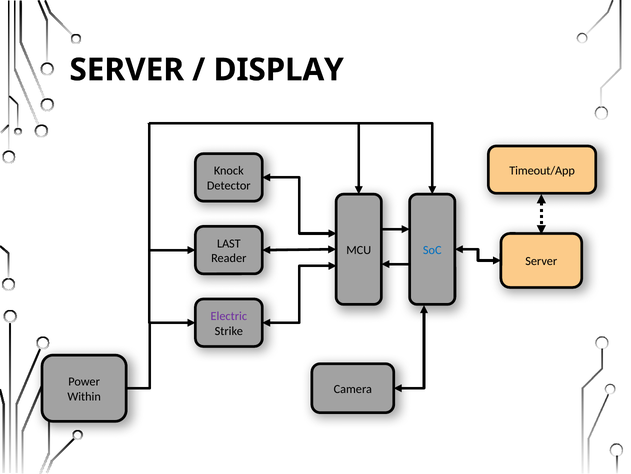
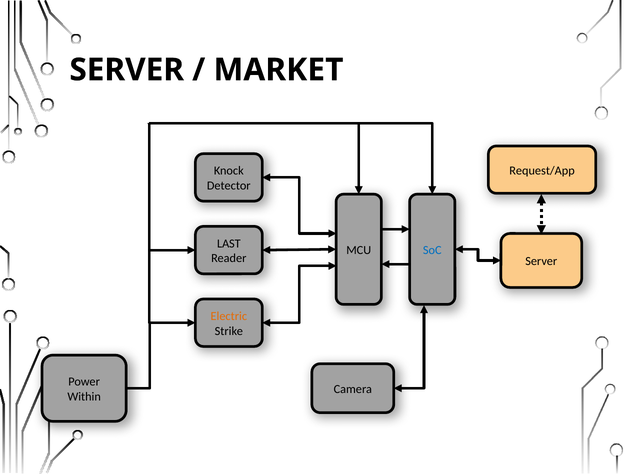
DISPLAY: DISPLAY -> MARKET (278, 70)
Timeout/App: Timeout/App -> Request/App (542, 170)
Electric colour: purple -> orange (229, 316)
